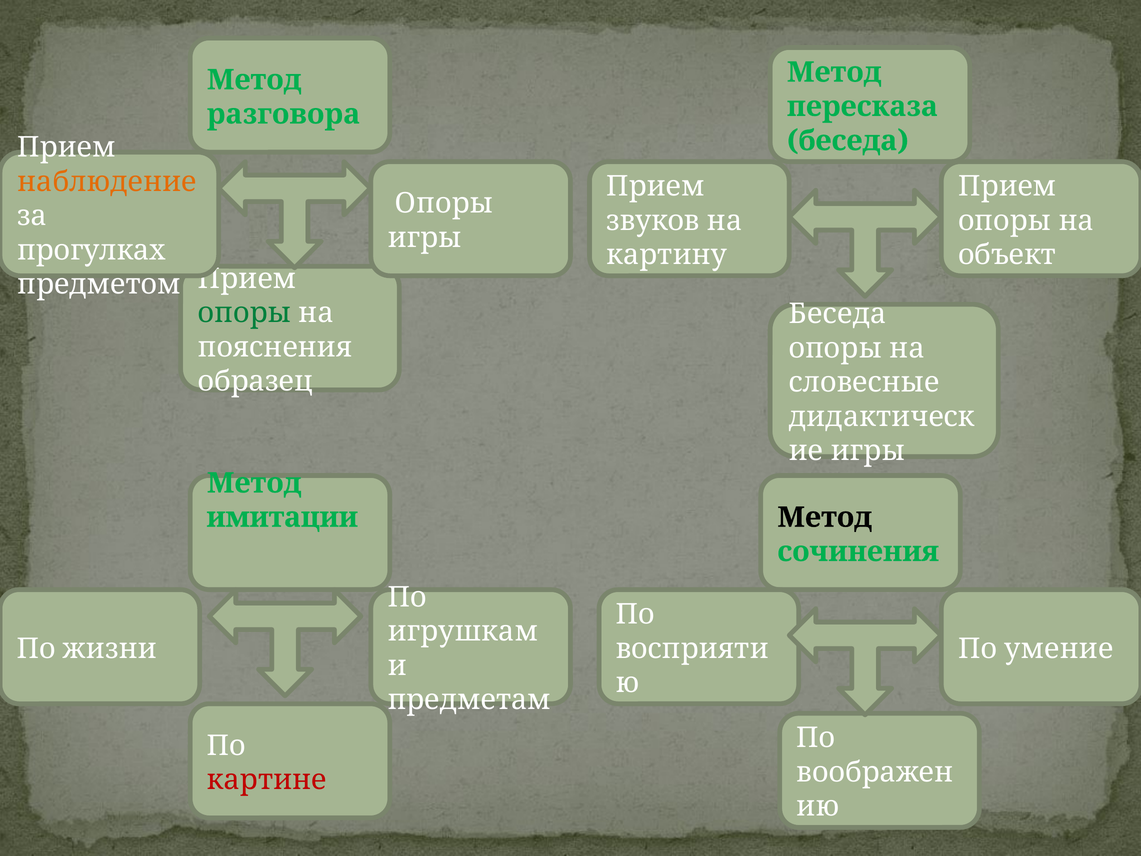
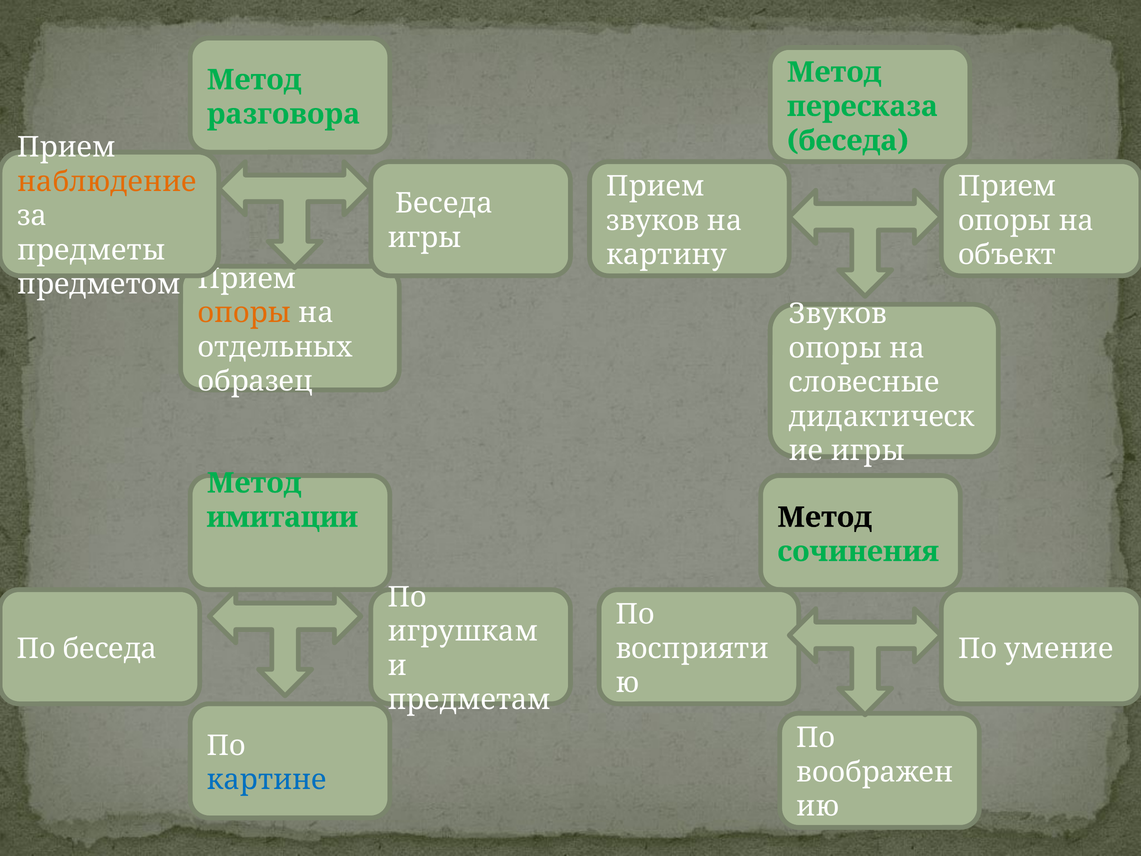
Опоры: Опоры -> Беседа (444, 203)
прогулках: прогулках -> предметы (91, 250)
опоры colour: green -> orange (244, 313)
Беседа: Беседа -> Звуков (838, 314)
пояснения: пояснения -> отдельных (275, 347)
По жизни: жизни -> беседа (110, 648)
картине colour: red -> blue (267, 780)
